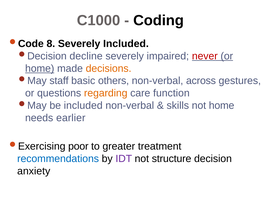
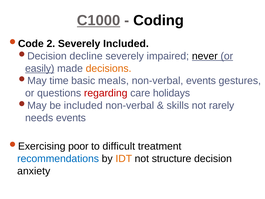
C1000 underline: none -> present (99, 20)
8: 8 -> 2 (51, 44)
never colour: red -> black (205, 56)
home: home -> easily (40, 68)
staff: staff -> time (59, 81)
others: others -> meals (113, 81)
non-verbal across: across -> events (201, 81)
regarding colour: orange -> red (106, 93)
function: function -> holidays (171, 93)
not home: home -> rarely (222, 105)
needs earlier: earlier -> events (71, 118)
greater: greater -> difficult (119, 146)
IDT colour: purple -> orange (124, 158)
